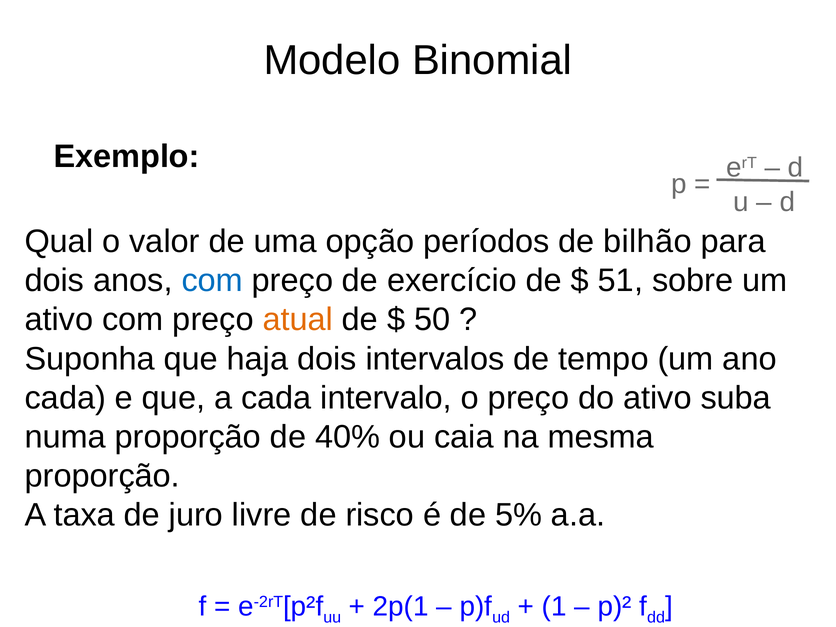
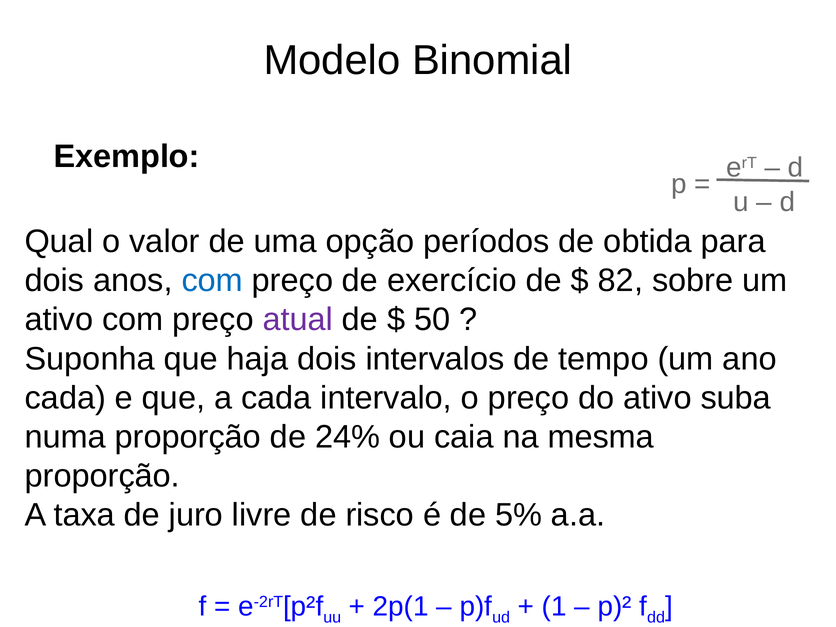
bilhão: bilhão -> obtida (648, 242)
51: 51 -> 82 (620, 281)
atual colour: orange -> purple (298, 320)
40%: 40% -> 24% (348, 437)
